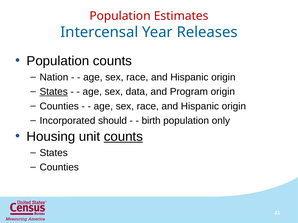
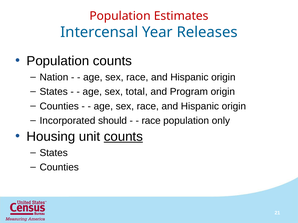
States underline: present -> none (54, 92)
data: data -> total (137, 92)
birth: birth -> race (151, 121)
